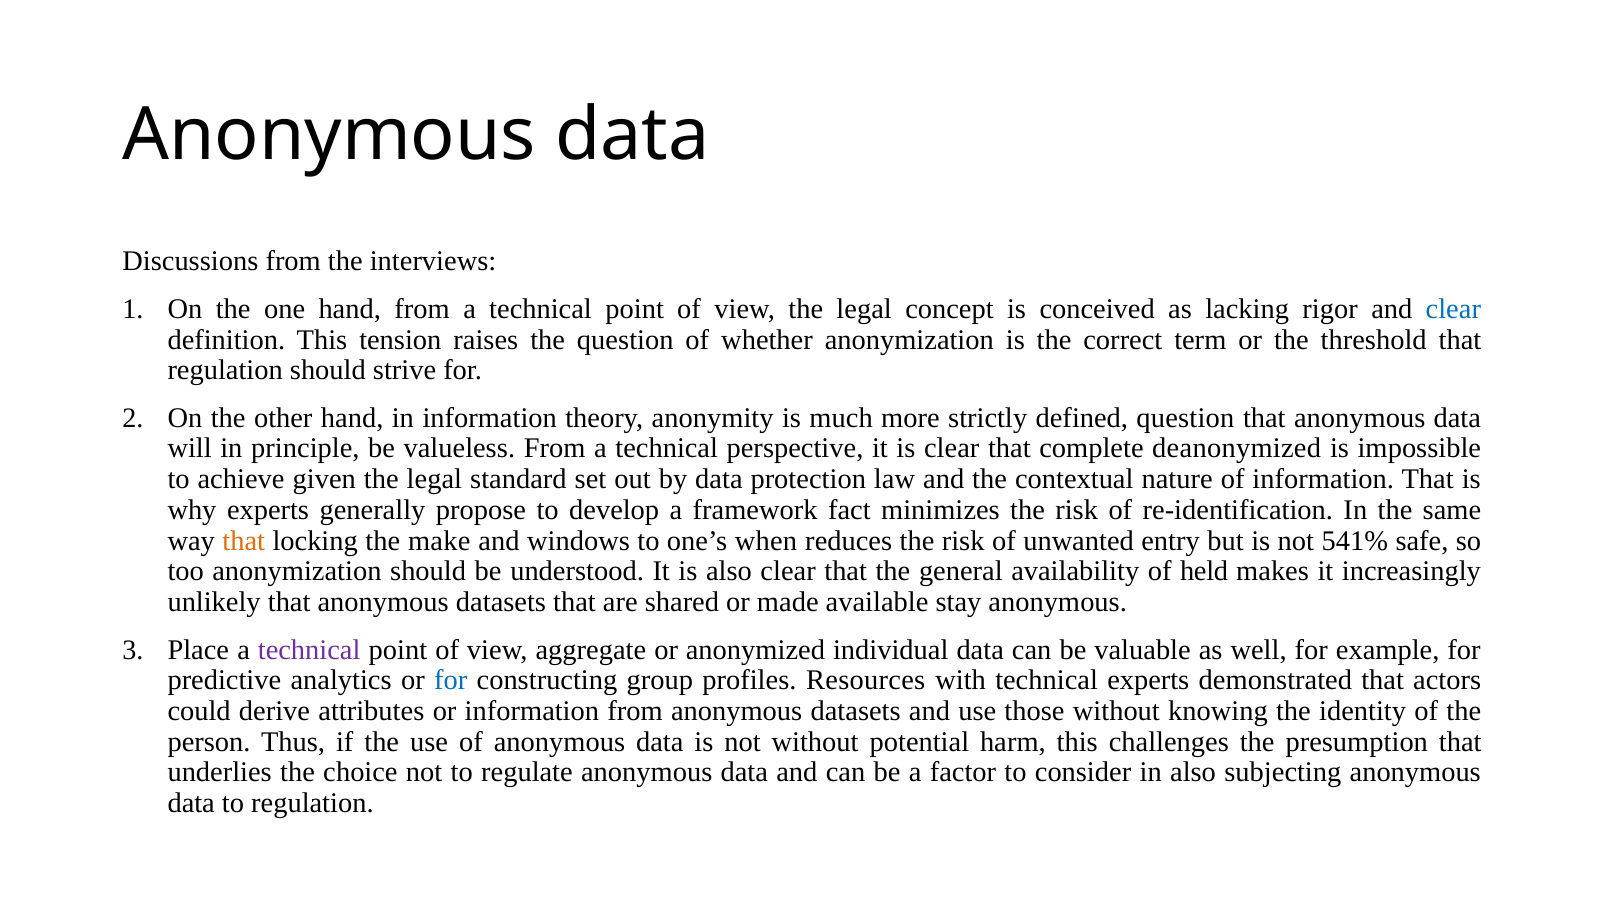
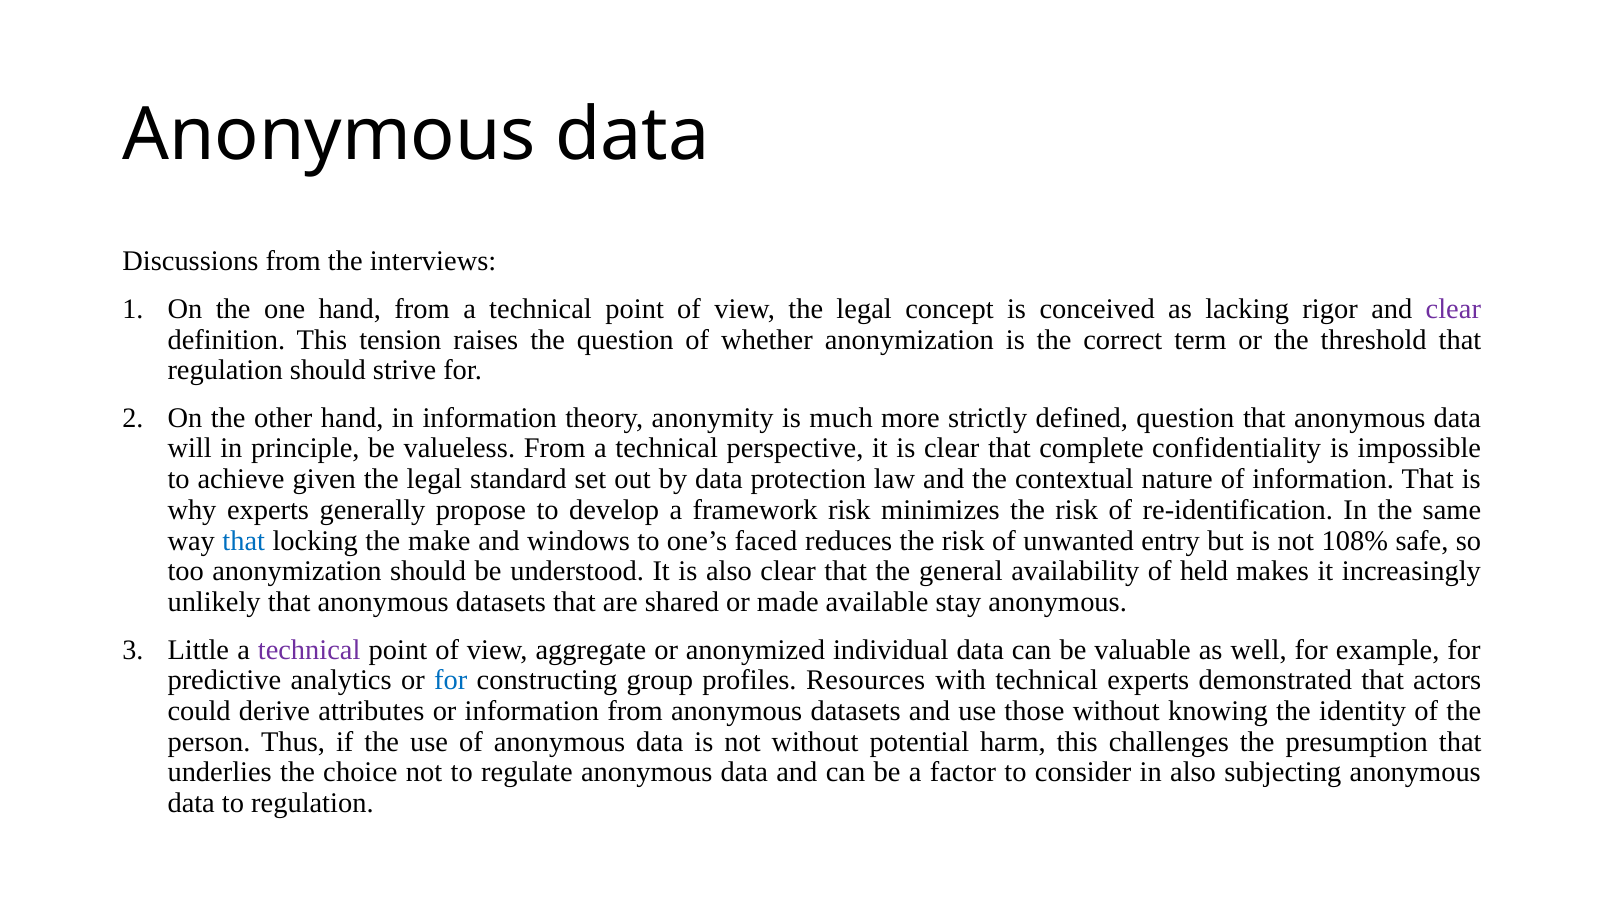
clear colour: blue -> purple (1453, 309)
deanonymized: deanonymized -> confidentiality (1237, 449)
framework fact: fact -> risk (849, 510)
that colour: orange -> blue (244, 541)
when: when -> faced (766, 541)
541%: 541% -> 108% (1355, 541)
Place: Place -> Little (198, 649)
